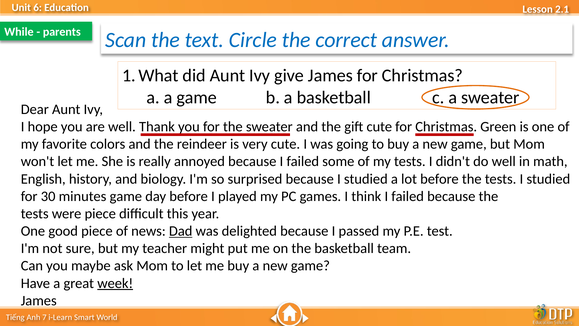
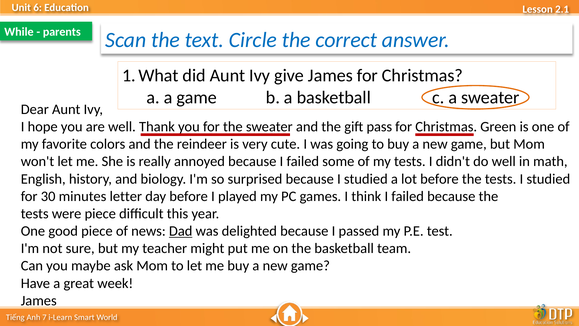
gift cute: cute -> pass (379, 127)
minutes game: game -> letter (126, 196)
week underline: present -> none (115, 283)
